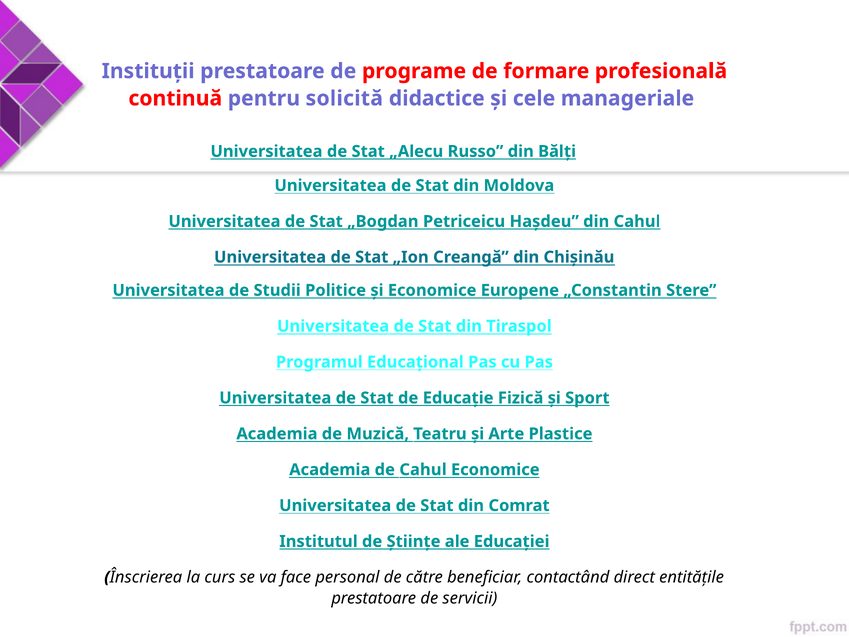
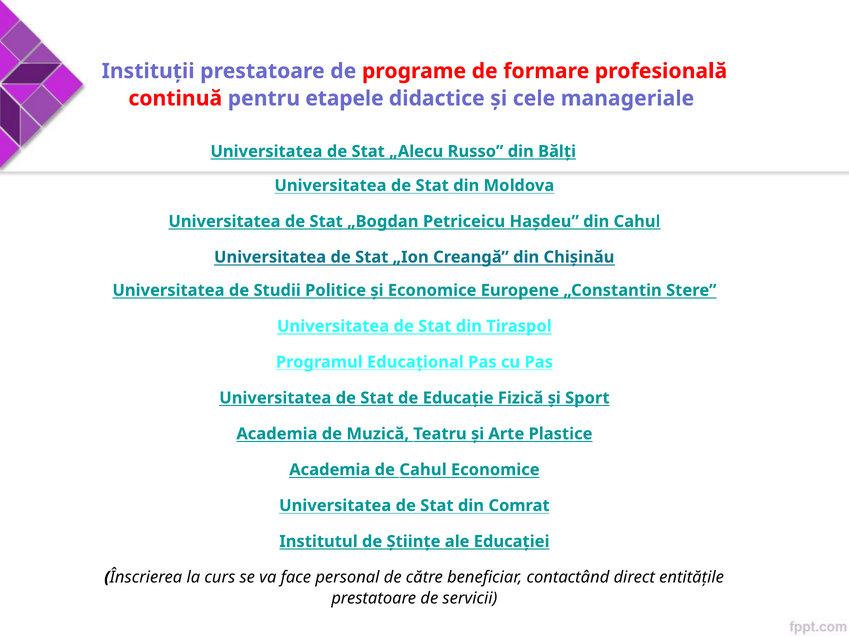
solicită: solicită -> etapele (344, 98)
